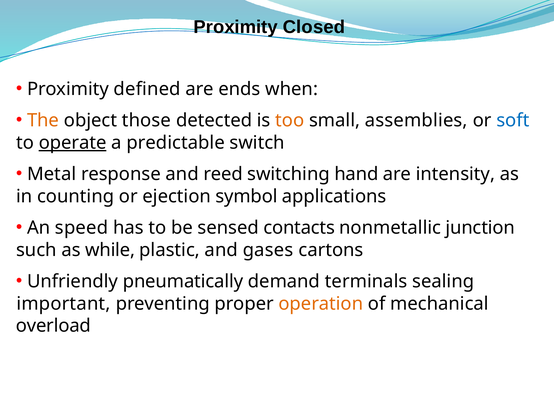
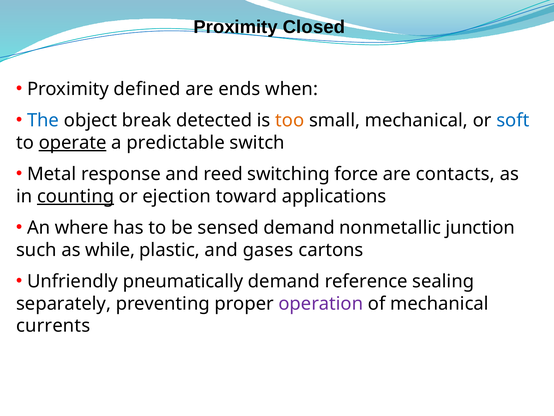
The colour: orange -> blue (43, 120)
those: those -> break (147, 120)
small assemblies: assemblies -> mechanical (416, 120)
hand: hand -> force (356, 174)
intensity: intensity -> contacts (455, 174)
counting underline: none -> present (76, 196)
symbol: symbol -> toward (246, 196)
speed: speed -> where (82, 228)
sensed contacts: contacts -> demand (299, 228)
terminals: terminals -> reference (366, 281)
important: important -> separately (64, 303)
operation colour: orange -> purple (321, 303)
overload: overload -> currents (53, 325)
